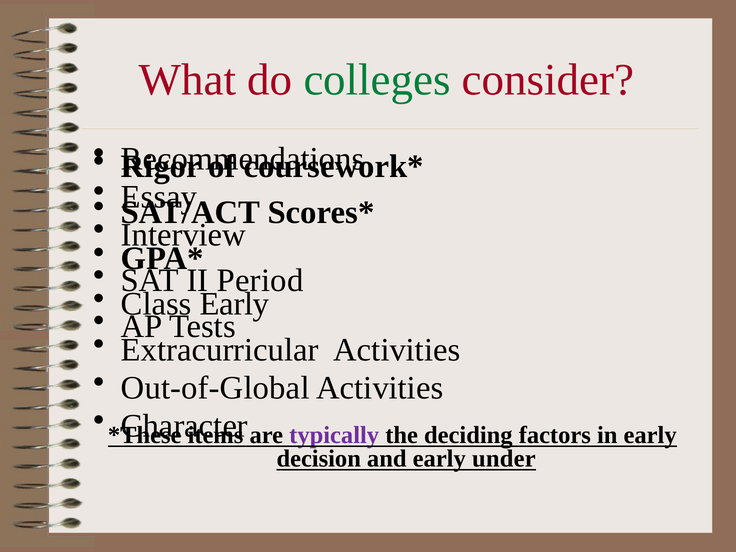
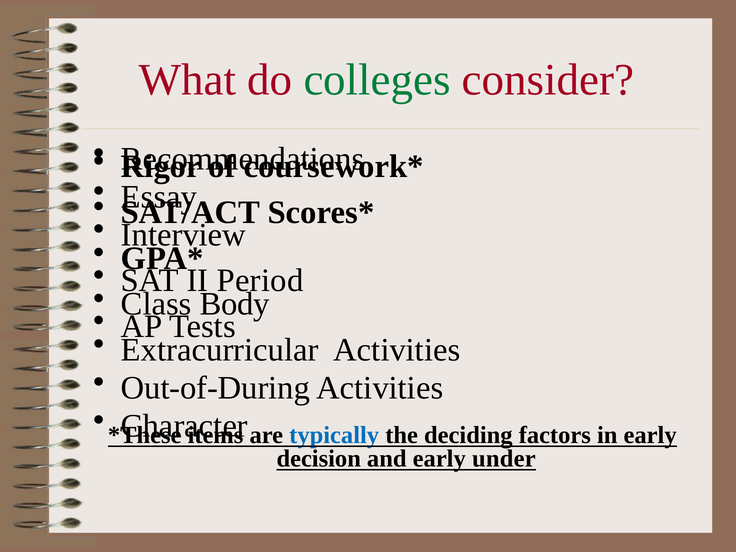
Class Early: Early -> Body (235, 304)
Out-of-Global: Out-of-Global -> Out-of-During (215, 388)
typically colour: purple -> blue (334, 435)
